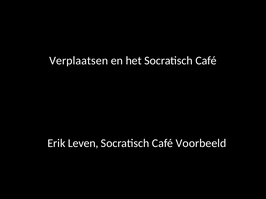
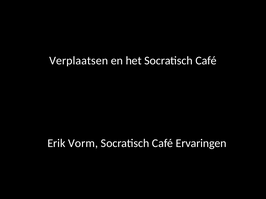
Leven: Leven -> Vorm (83, 144)
Voorbeeld: Voorbeeld -> Ervaringen (201, 144)
